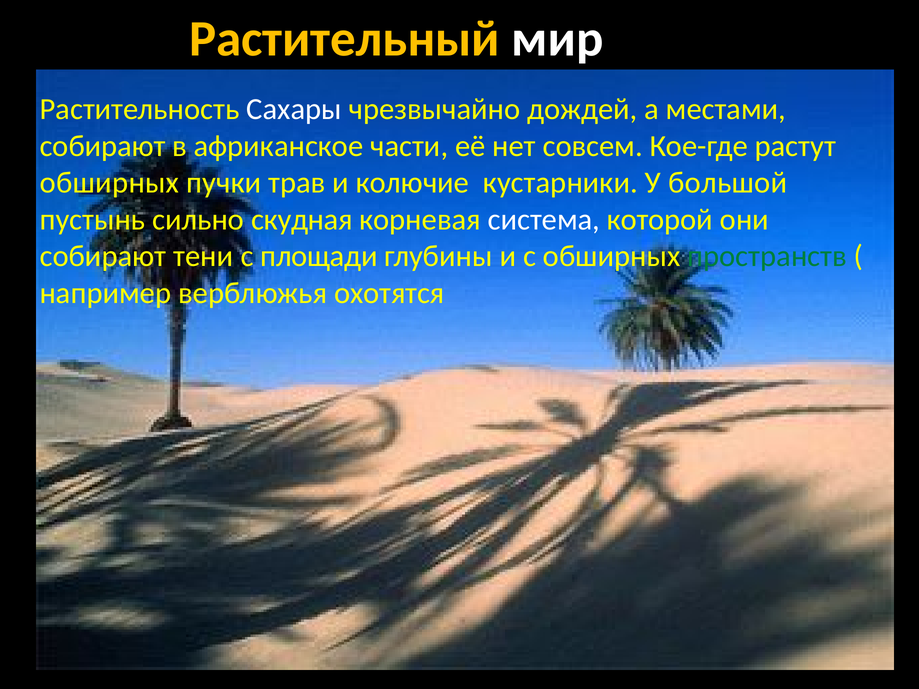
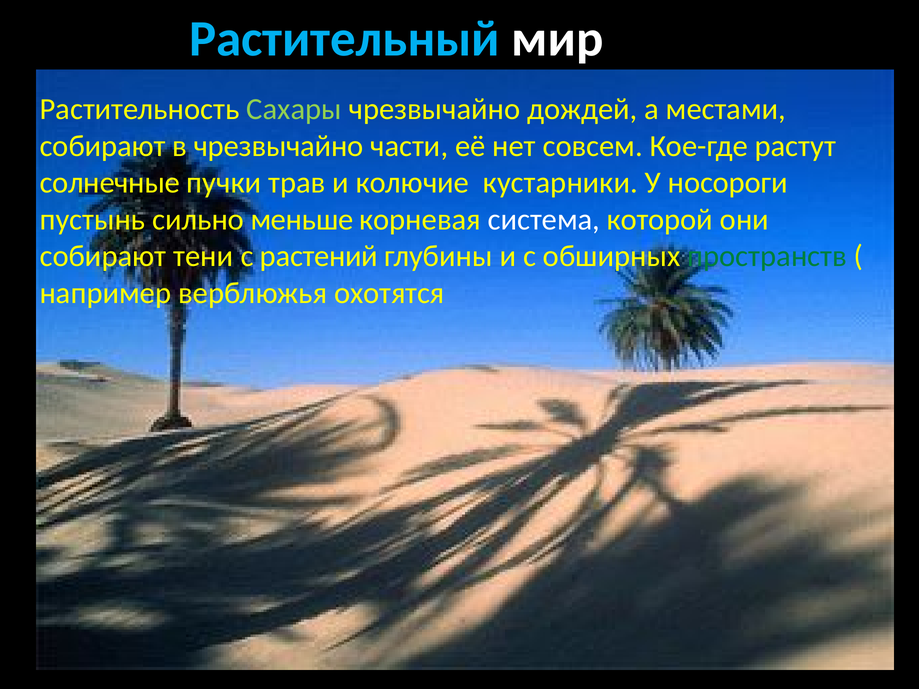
Растительный colour: yellow -> light blue (344, 39)
Сахары colour: white -> light green (294, 109)
в африканское: африканское -> чрезвычайно (279, 146)
обширных: обширных -> солнечные (110, 183)
большой: большой -> носороги (728, 183)
скудная: скудная -> меньше (302, 220)
площади: площади -> растений (319, 256)
